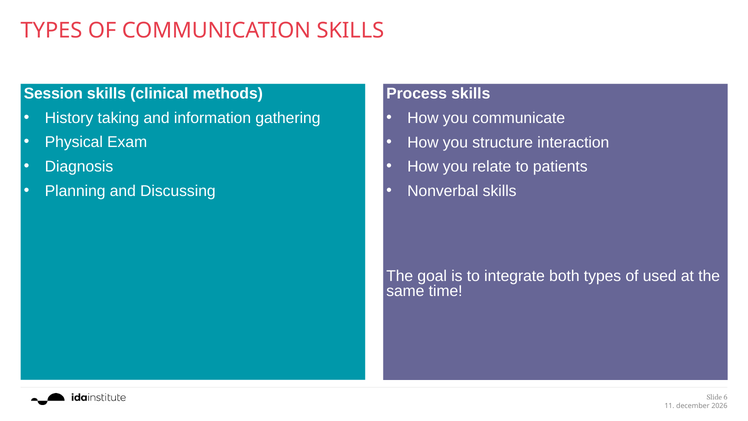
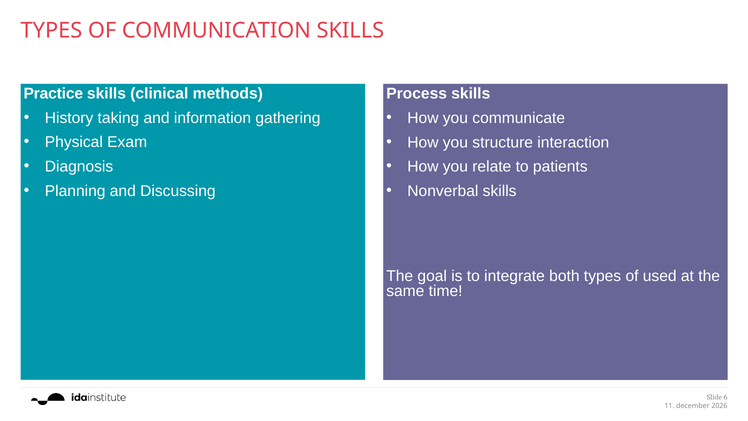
Session: Session -> Practice (53, 94)
